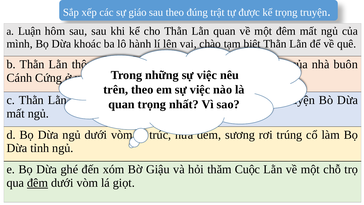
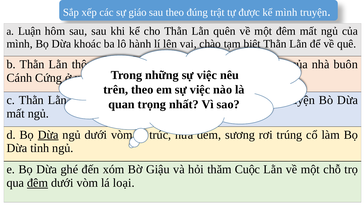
kể trọng: trọng -> mình (286, 12)
Lằn quan: quan -> quên (225, 31)
Dừa underline: none -> present (48, 135)
giọt: giọt -> loại (124, 183)
